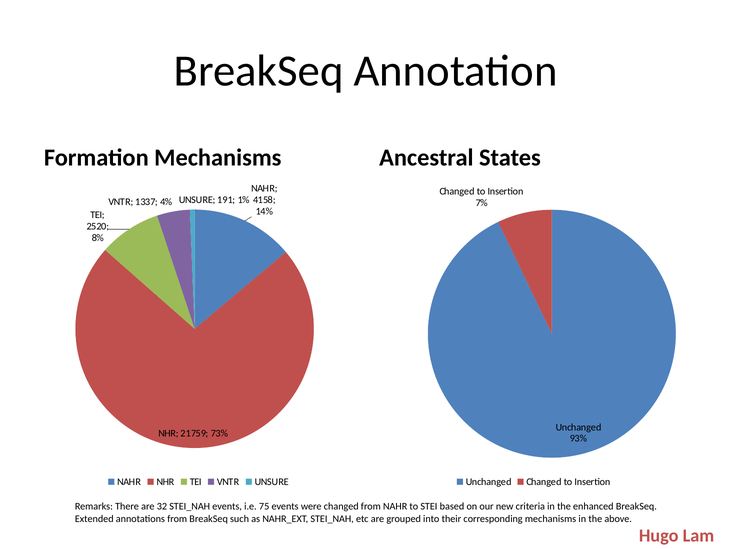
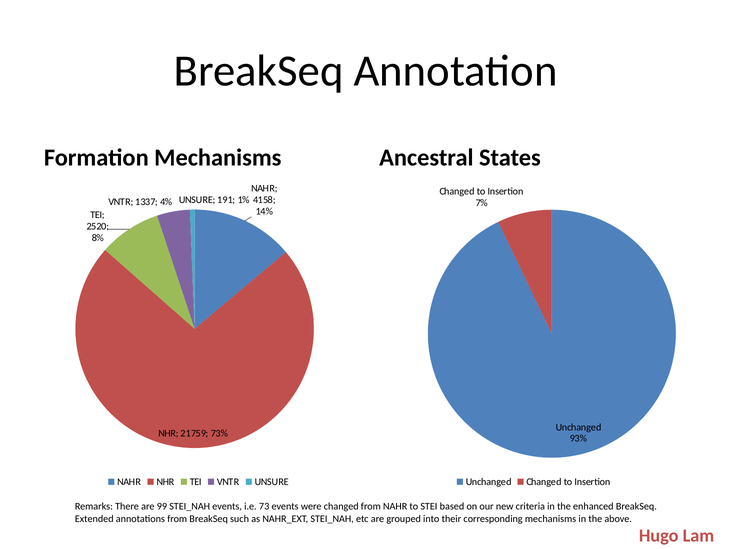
32: 32 -> 99 (162, 507)
75: 75 -> 73 (264, 507)
